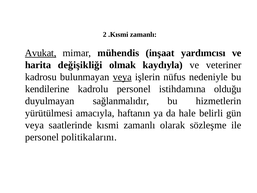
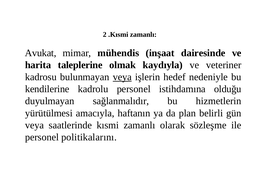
Avukat underline: present -> none (41, 53)
yardımcısı: yardımcısı -> dairesinde (203, 53)
değişikliği: değişikliği -> taleplerine (80, 65)
nüfus: nüfus -> hedef (175, 77)
hale: hale -> plan (187, 113)
